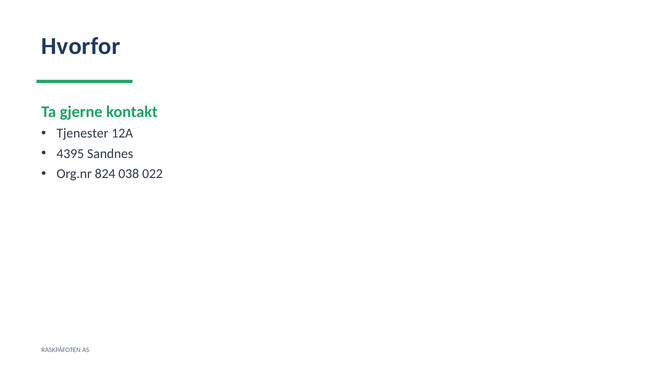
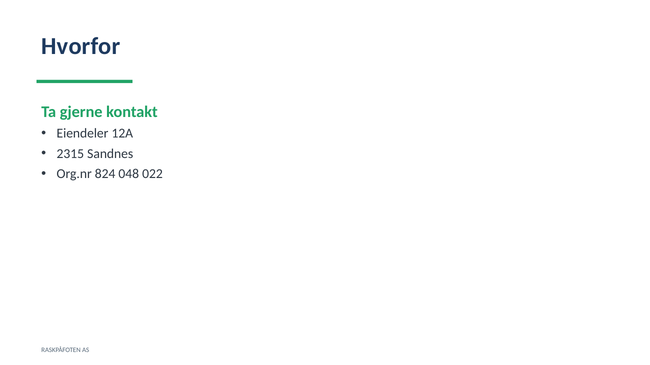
Tjenester: Tjenester -> Eiendeler (83, 134)
4395: 4395 -> 2315 (70, 154)
038: 038 -> 048 (129, 174)
